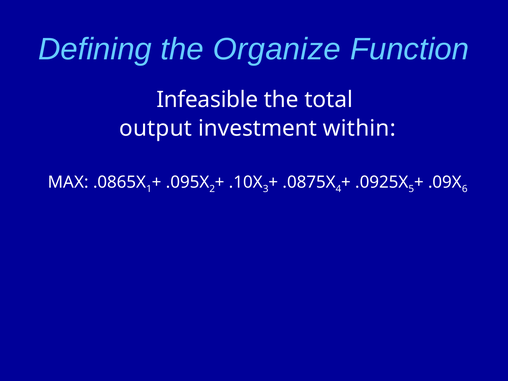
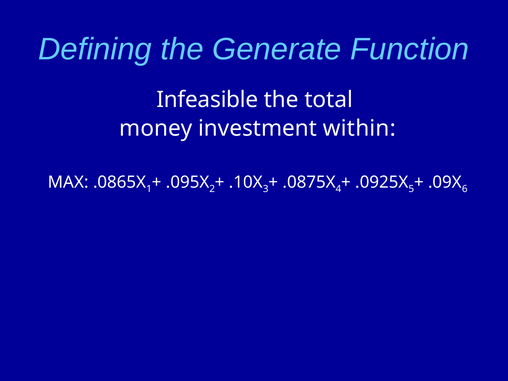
Organize: Organize -> Generate (277, 49)
output: output -> money (156, 129)
